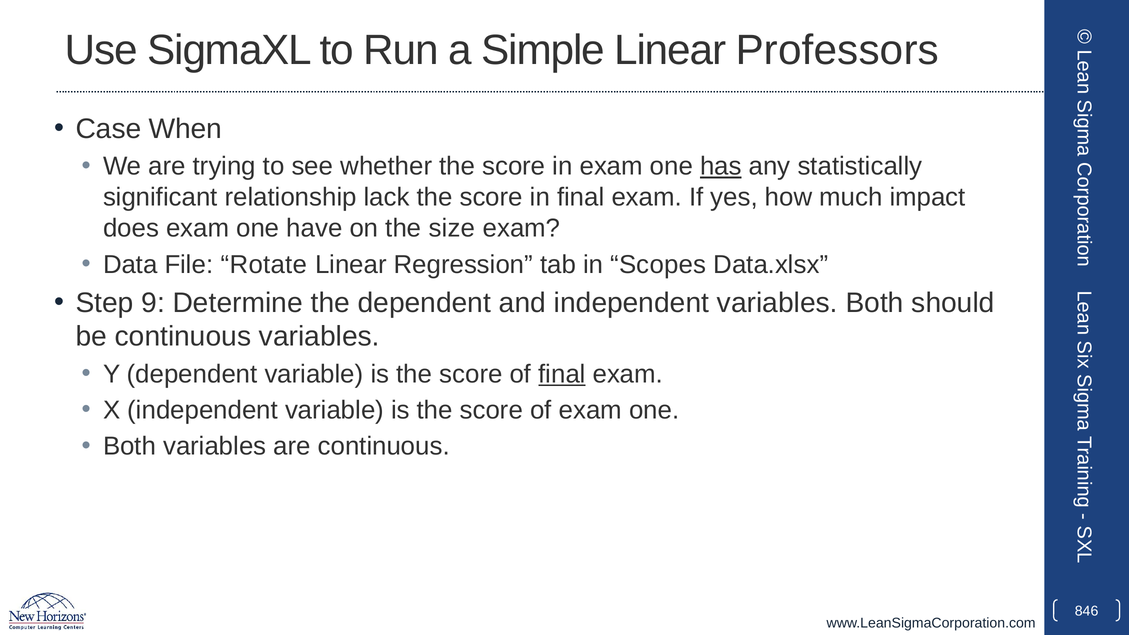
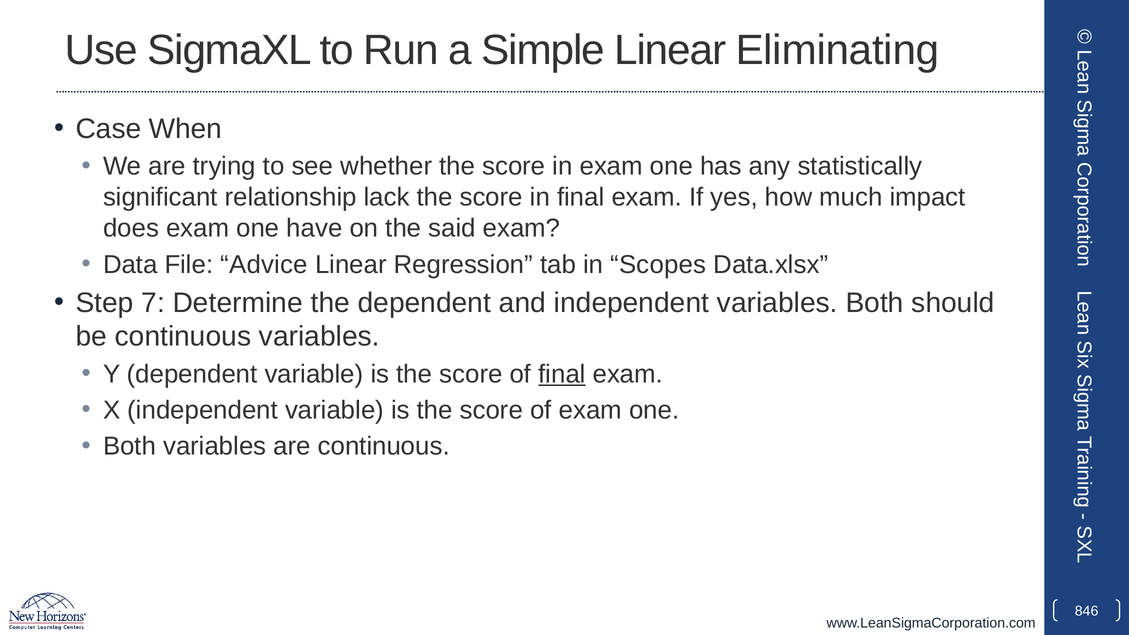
Professors: Professors -> Eliminating (837, 50)
has underline: present -> none (721, 166)
size: size -> said (452, 228)
Rotate: Rotate -> Advice (264, 265)
9: 9 -> 7 (153, 303)
